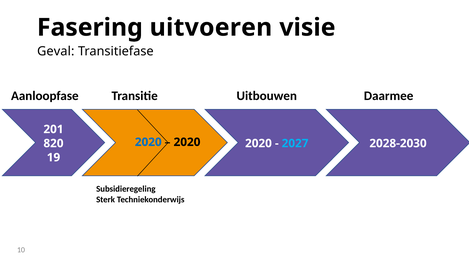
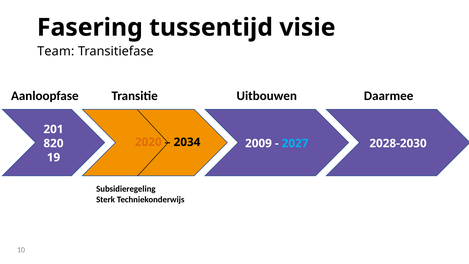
uitvoeren: uitvoeren -> tussentijd (211, 27)
Geval: Geval -> Team (56, 51)
2020 colour: blue -> orange (148, 142)
2020: 2020 -> 2034 (187, 142)
2020: 2020 -> 2009 (258, 143)
